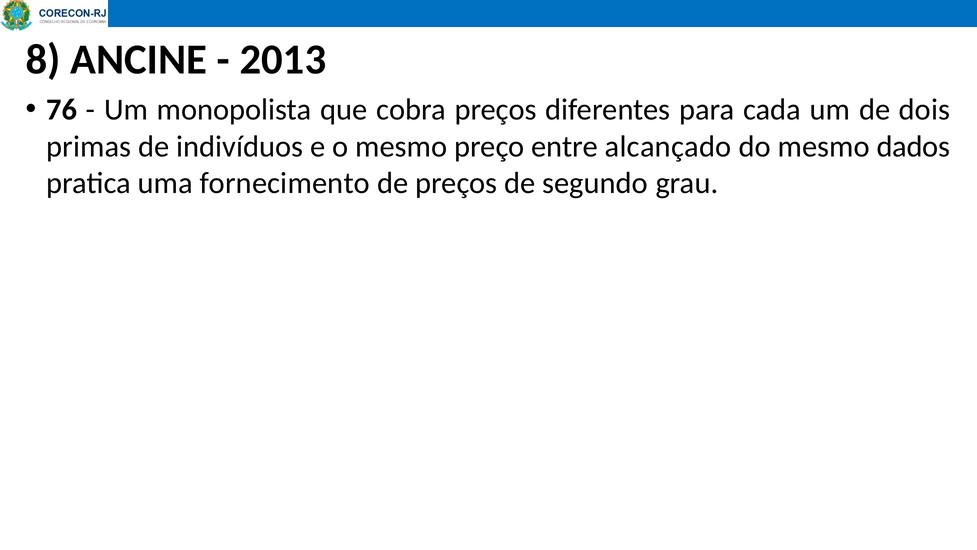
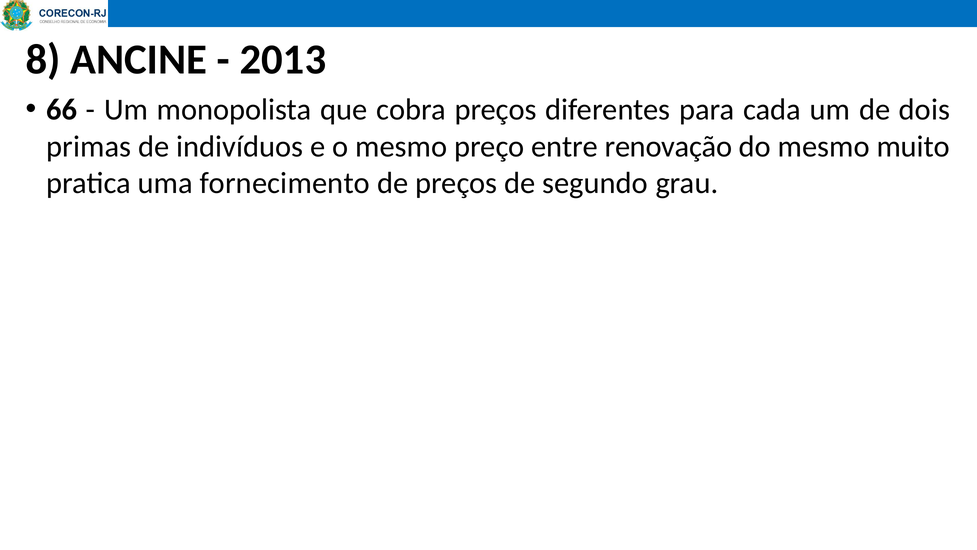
76: 76 -> 66 (62, 110)
alcançado: alcançado -> renovação (668, 146)
dados: dados -> muito (913, 146)
